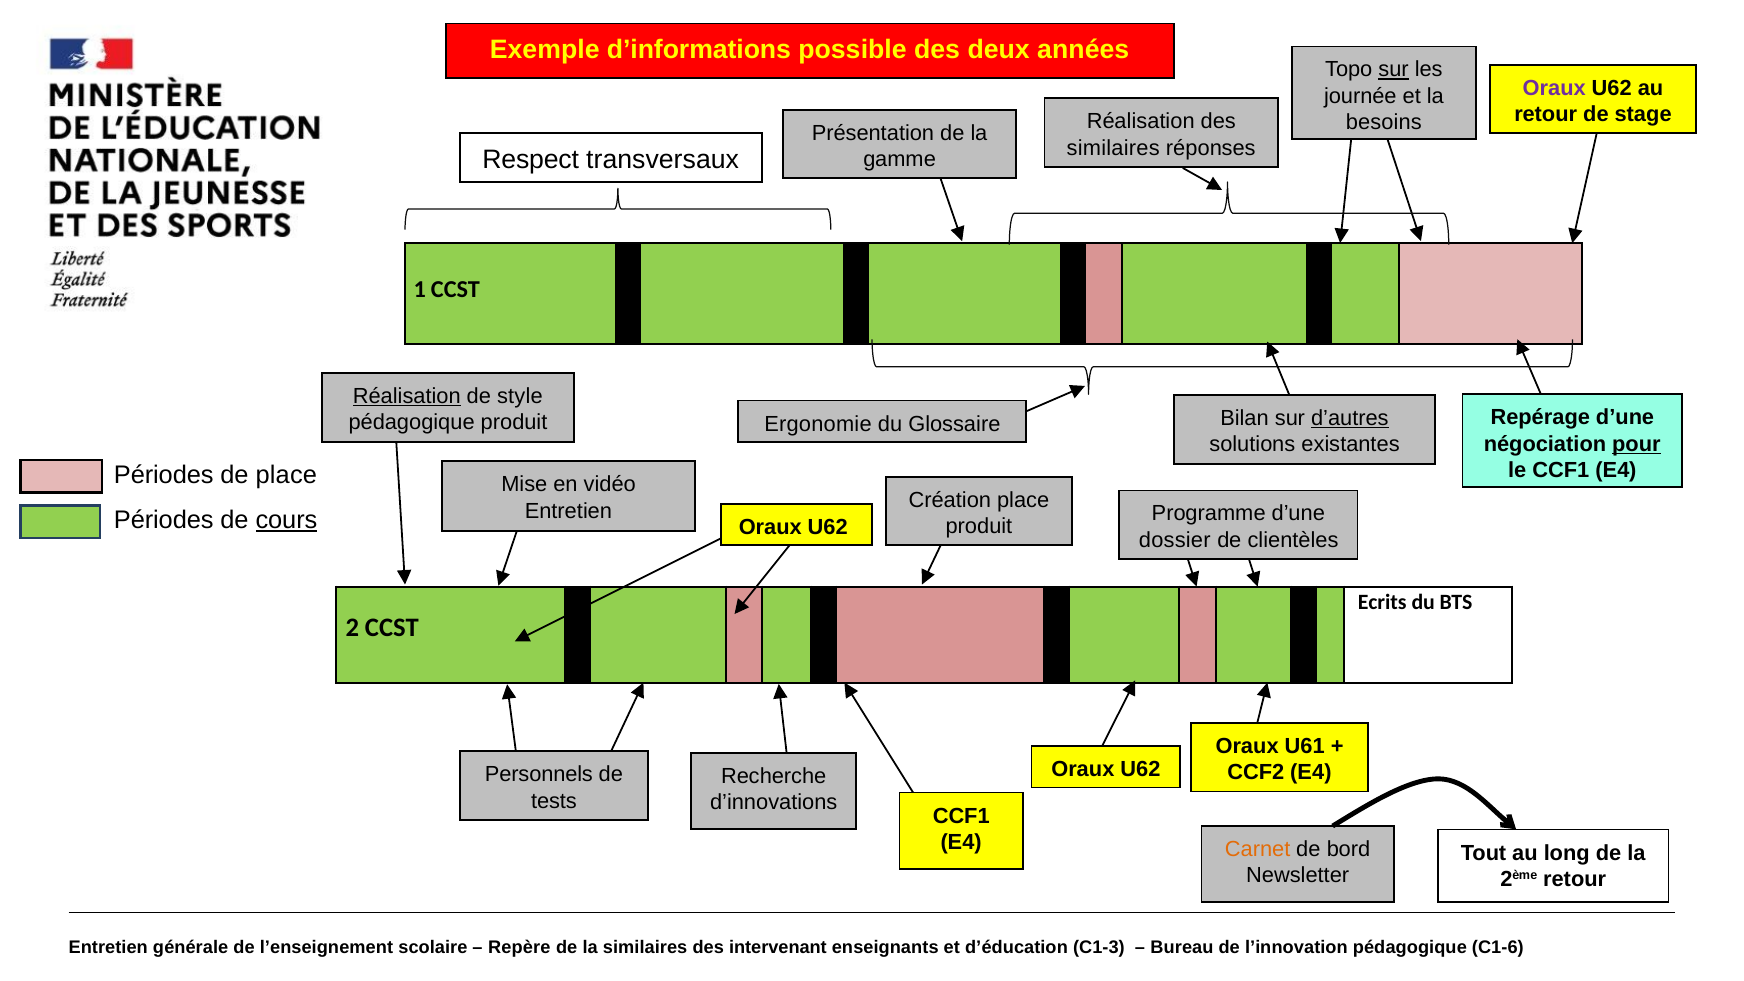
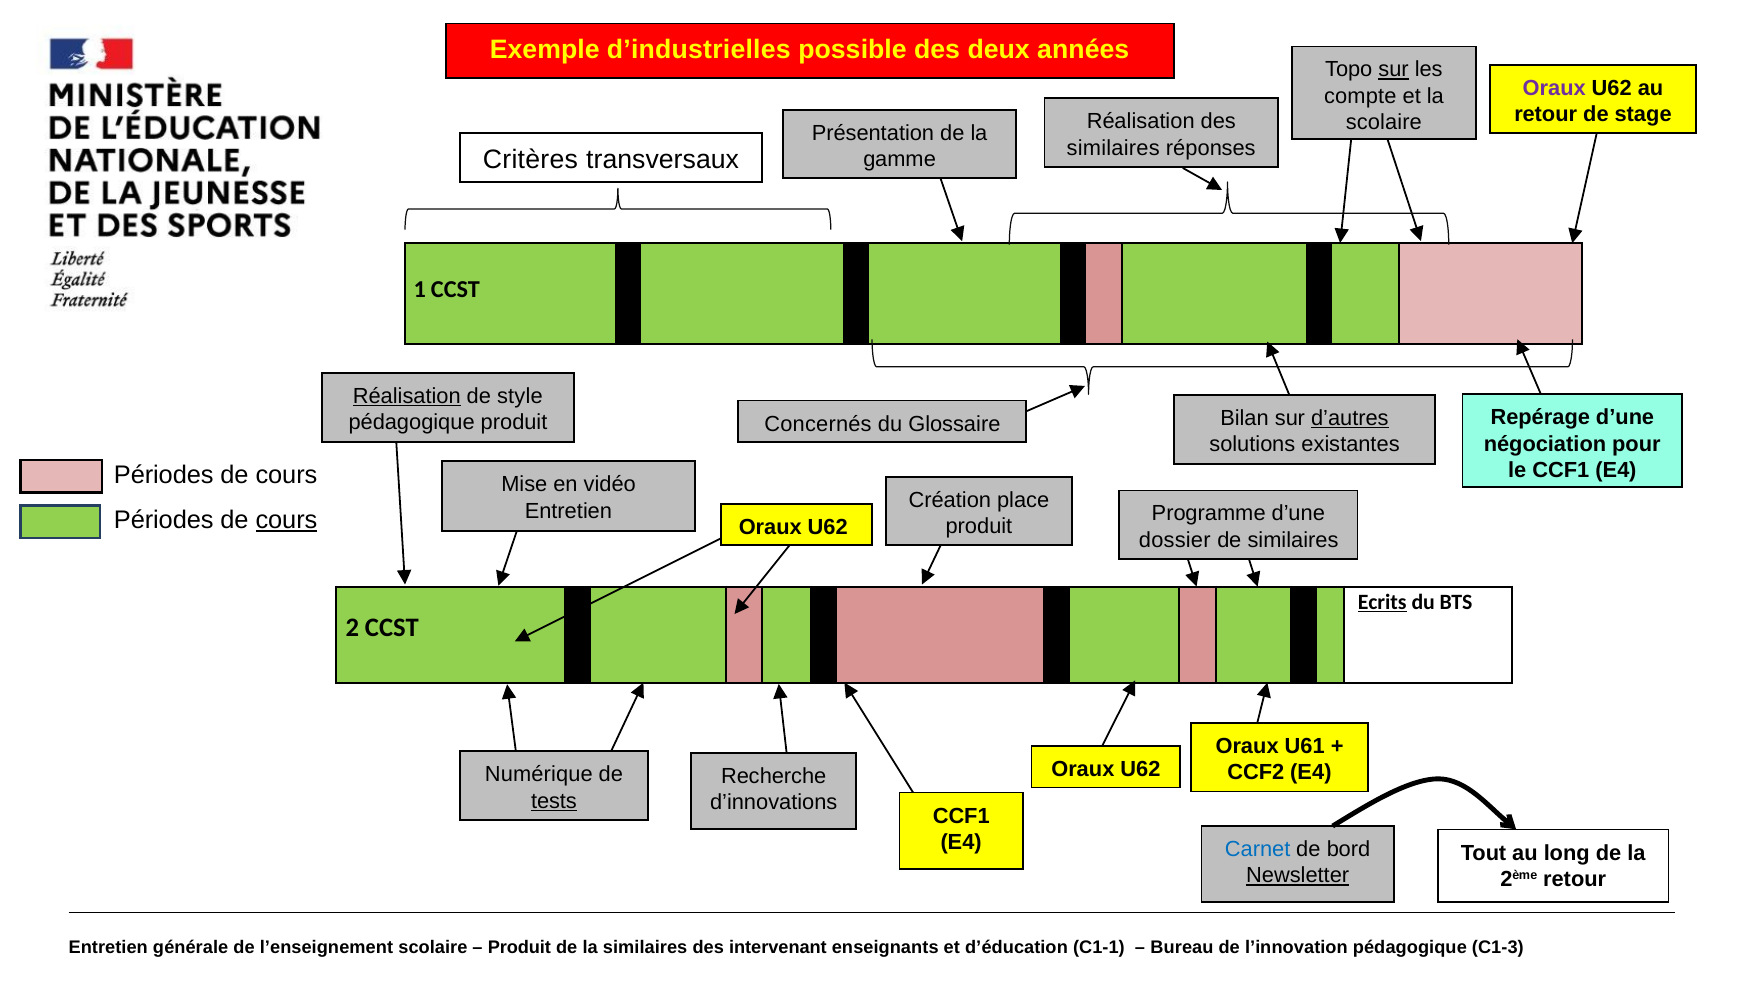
d’informations: d’informations -> d’industrielles (699, 50)
journée: journée -> compte (1360, 96)
besoins: besoins -> scolaire (1384, 122)
Respect: Respect -> Critères (530, 160)
Ergonomie: Ergonomie -> Concernés (818, 424)
pour underline: present -> none (1636, 444)
place: place -> cours (286, 475)
de clientèles: clientèles -> similaires (1293, 540)
Ecrits underline: none -> present (1382, 602)
Personnels: Personnels -> Numérique (539, 775)
tests underline: none -> present (554, 801)
Carnet colour: orange -> blue (1258, 849)
Newsletter underline: none -> present (1298, 876)
Repère: Repère -> Produit (519, 948)
C1-3: C1-3 -> C1-1 (1099, 948)
C1-6: C1-6 -> C1-3 (1498, 948)
